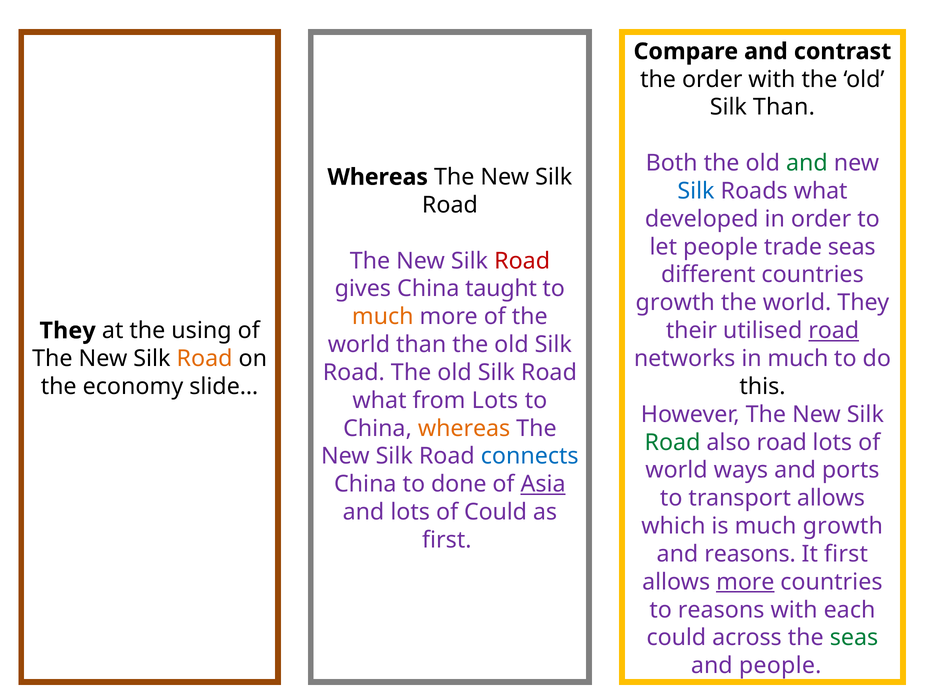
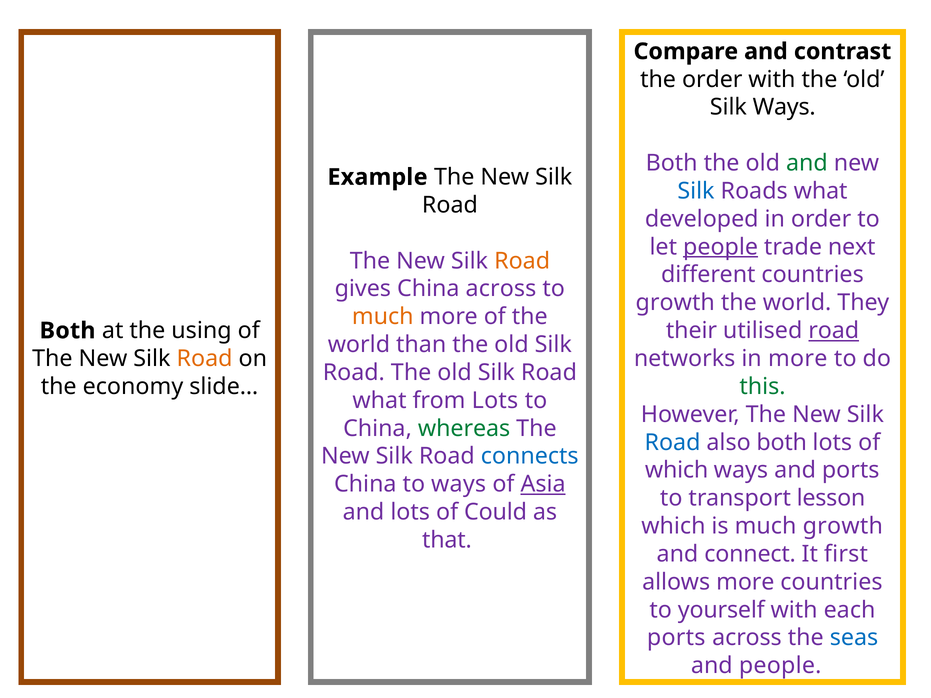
Silk Than: Than -> Ways (784, 107)
Whereas: Whereas -> Example (378, 177)
people underline: none -> present (721, 247)
trade seas: seas -> next (852, 247)
Road colour: red -> orange (522, 261)
China taught: taught -> across (501, 289)
They: They -> Both (68, 331)
in much: much -> more (798, 359)
this colour: black -> green (762, 387)
whereas colour: orange -> green (464, 429)
Road colour: green -> blue (672, 442)
also road: road -> both (782, 442)
world: world -> which (677, 470)
to done: done -> ways (459, 484)
transport allows: allows -> lesson (831, 498)
first: first -> that (447, 540)
and reasons: reasons -> connect (750, 554)
more underline: present -> none (745, 582)
to reasons: reasons -> yourself (721, 610)
could: could -> ports (676, 638)
seas colour: green -> blue (854, 638)
